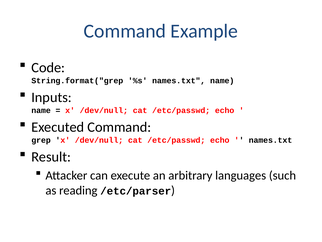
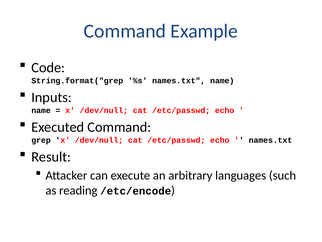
/etc/parser: /etc/parser -> /etc/encode (136, 191)
